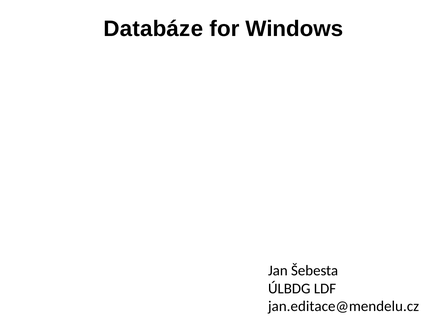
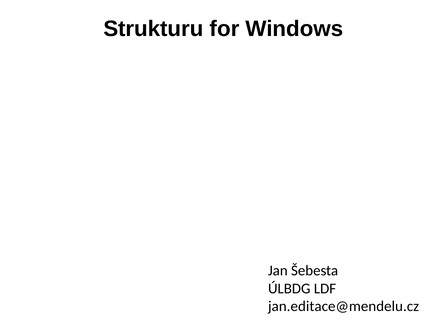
Databáze: Databáze -> Strukturu (153, 29)
